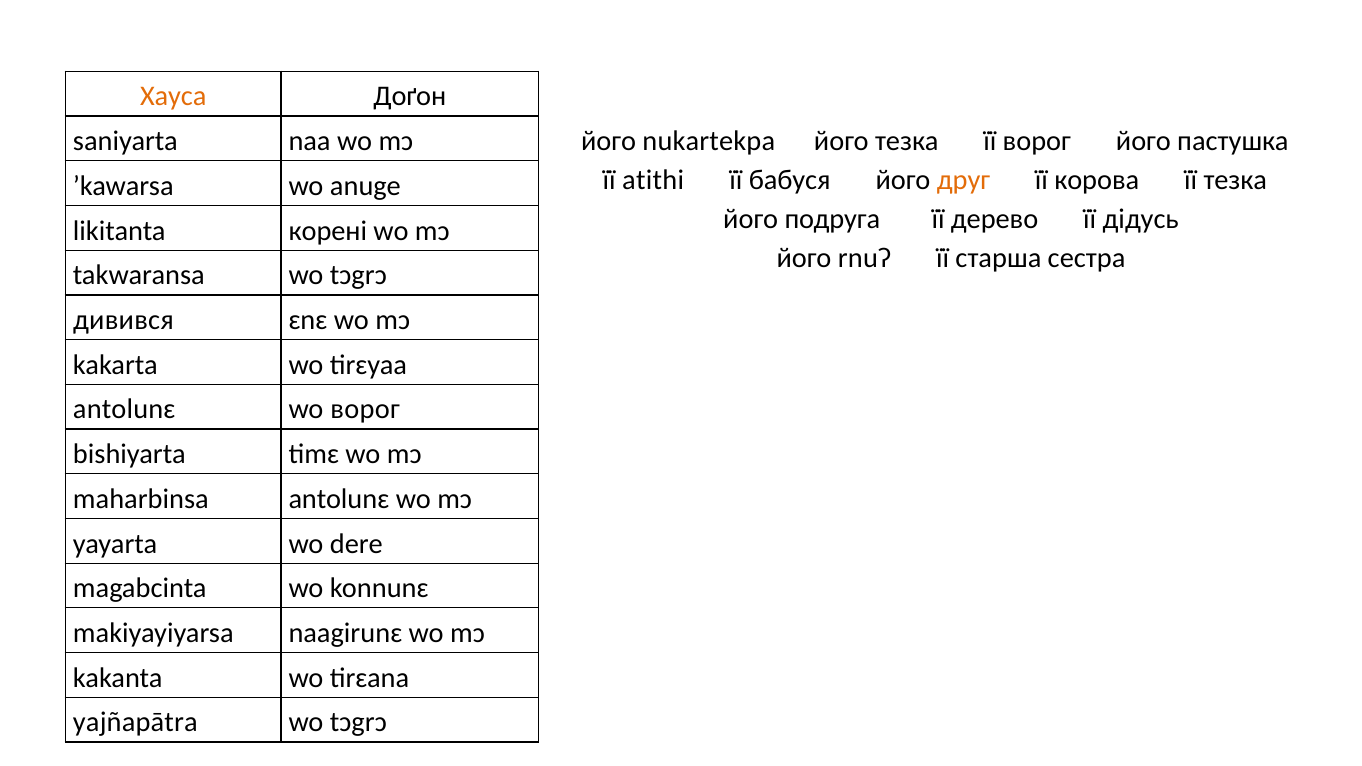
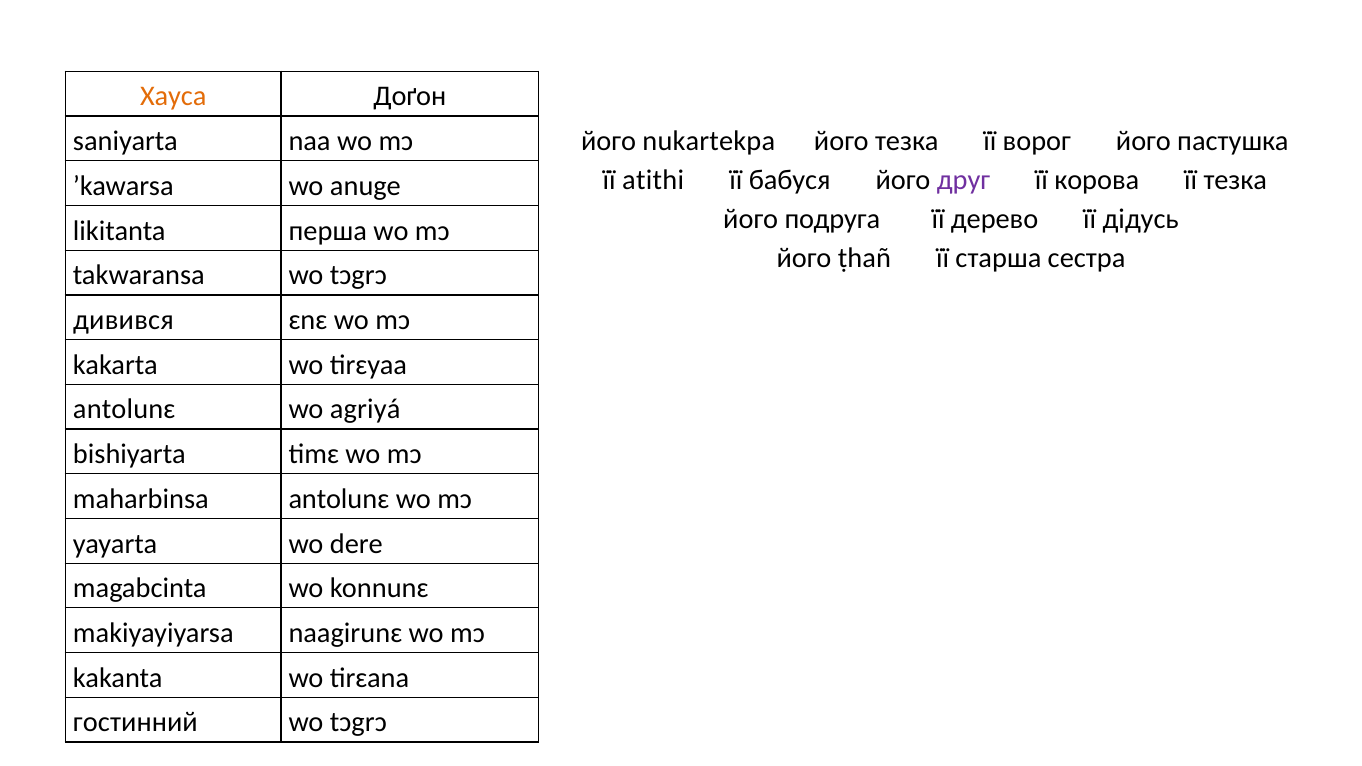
друг colour: orange -> purple (963, 180)
корені: корені -> перша (328, 231)
rnuʔ: rnuʔ -> ṭhañ (864, 258)
wo ворог: ворог -> agriyá (365, 410)
yajñapātra: yajñapātra -> гостинний (135, 723)
